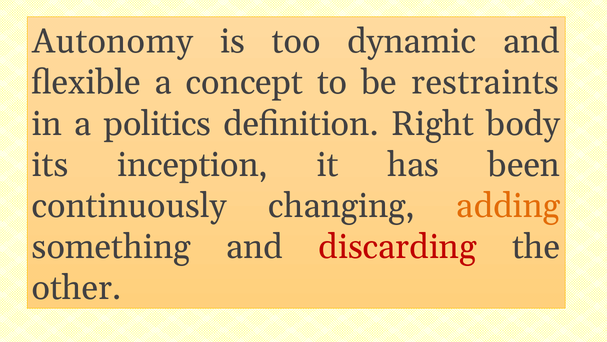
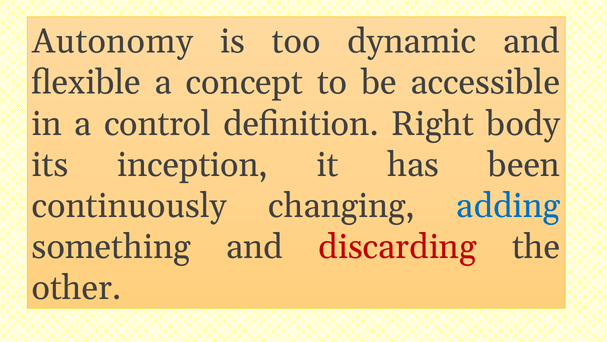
restraints: restraints -> accessible (485, 83)
politics: politics -> control (157, 124)
adding colour: orange -> blue (508, 205)
